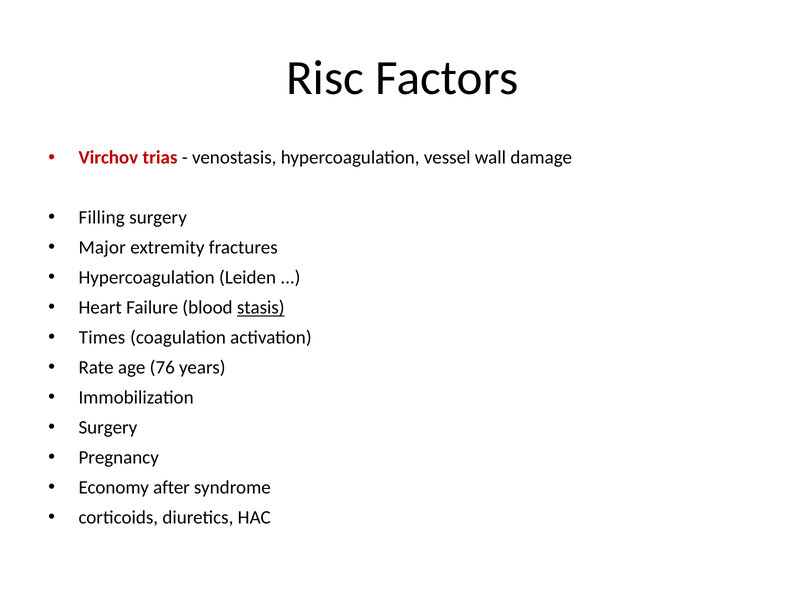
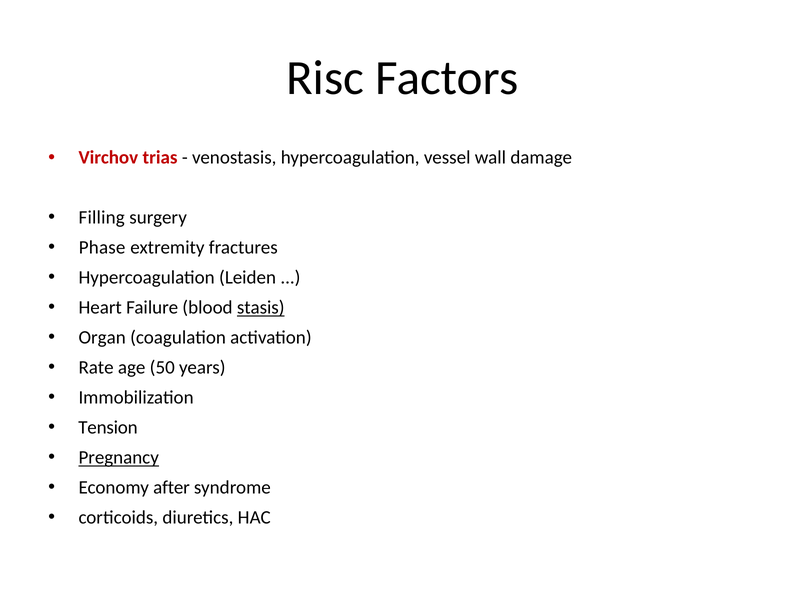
Major: Major -> Phase (102, 248)
Times: Times -> Organ (102, 338)
76: 76 -> 50 (162, 368)
Surgery: Surgery -> Tension (108, 427)
Pregnancy underline: none -> present (119, 457)
